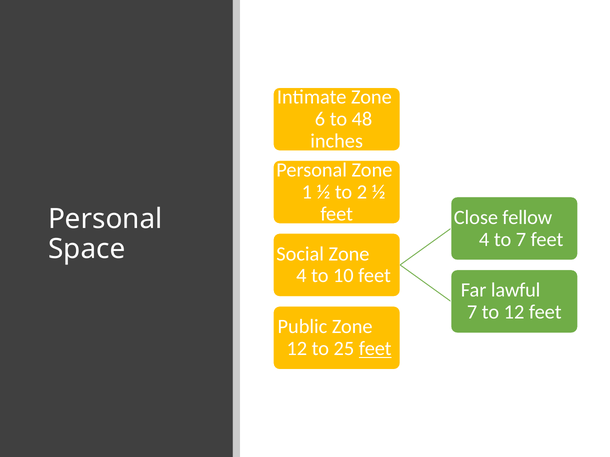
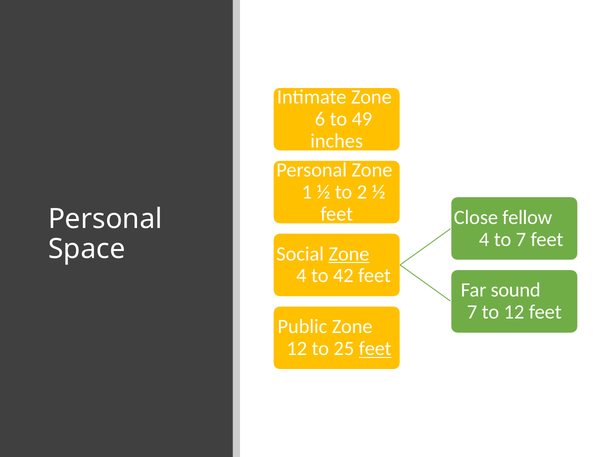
48: 48 -> 49 (362, 119)
Zone underline: none -> present (349, 254)
10: 10 -> 42 (343, 276)
lawful: lawful -> sound (516, 291)
